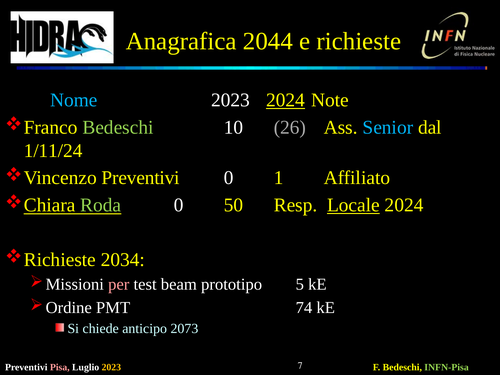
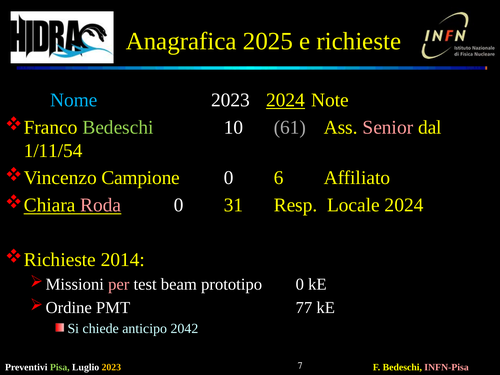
2044: 2044 -> 2025 (268, 41)
26: 26 -> 61 (290, 127)
Senior colour: light blue -> pink (388, 127)
1/11/24: 1/11/24 -> 1/11/54 (53, 151)
Preventivi: Preventivi -> Campione (141, 178)
1: 1 -> 6 (279, 178)
Roda colour: light green -> pink (101, 205)
50: 50 -> 31 (233, 205)
Locale underline: present -> none (353, 205)
2034: 2034 -> 2014 (123, 260)
prototipo 5: 5 -> 0 (300, 284)
74: 74 -> 77 (304, 308)
2073: 2073 -> 2042 (184, 329)
Pisa colour: pink -> light green (60, 367)
INFN-Pisa colour: light green -> pink (447, 367)
